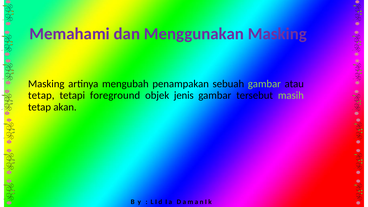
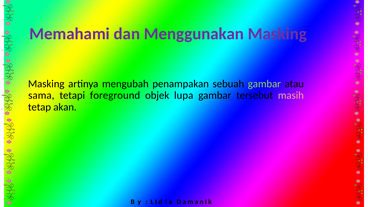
tetap: tetap -> sama (41, 95)
jenis: jenis -> lupa (184, 95)
masih colour: light green -> pink (291, 95)
